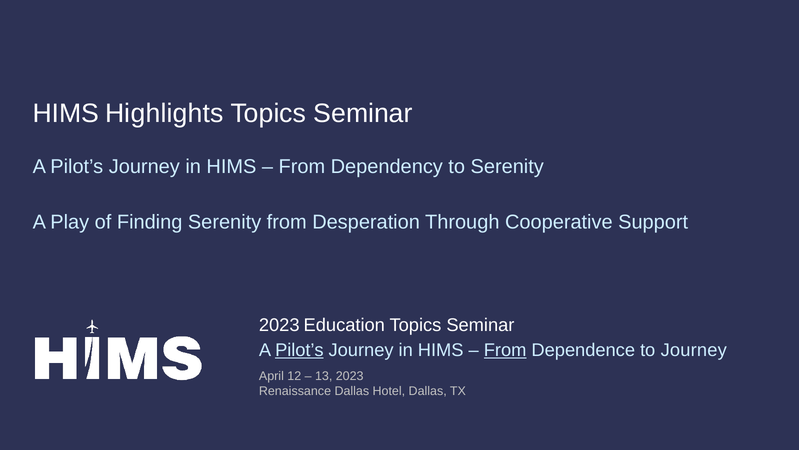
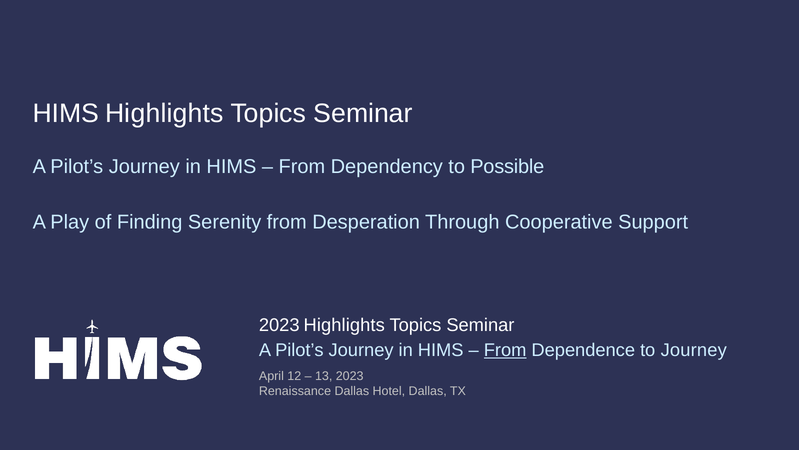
to Serenity: Serenity -> Possible (507, 166)
Education: Education -> Highlights (344, 325)
Pilot’s underline: present -> none (299, 350)
